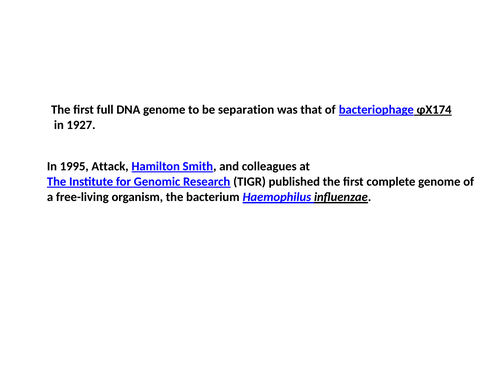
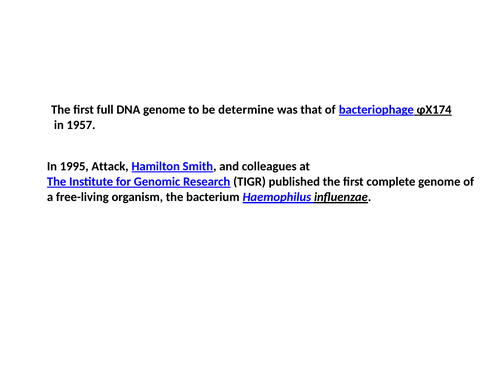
separation: separation -> determine (246, 110)
1927: 1927 -> 1957 (81, 125)
